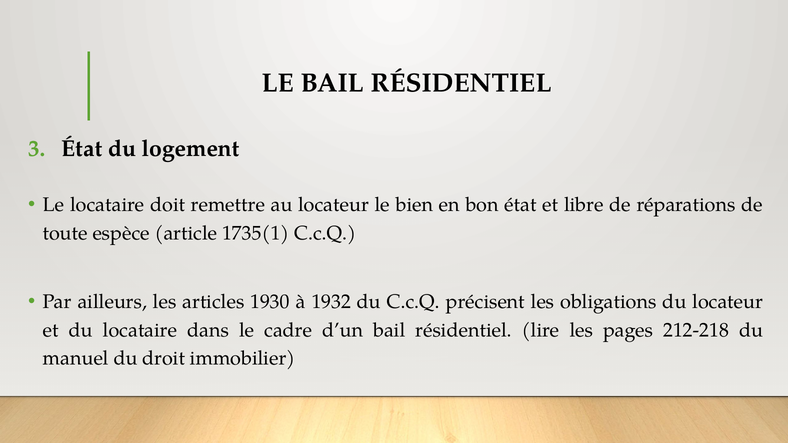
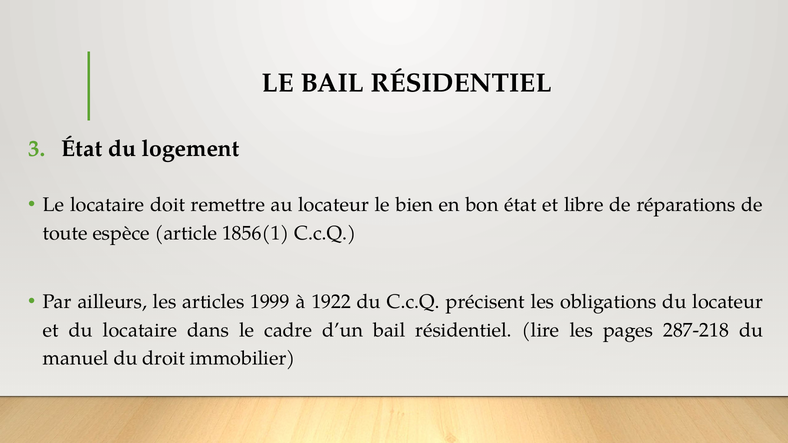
1735(1: 1735(1 -> 1856(1 (256, 233)
1930: 1930 -> 1999 (270, 302)
1932: 1932 -> 1922 (331, 302)
212-218: 212-218 -> 287-218 (696, 330)
